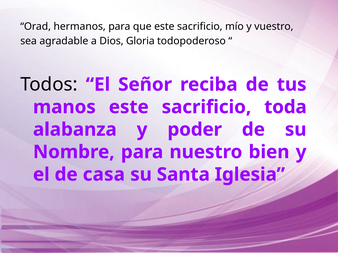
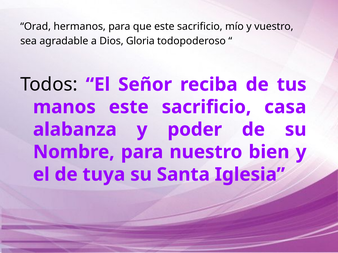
toda: toda -> casa (285, 107)
casa: casa -> tuya (104, 175)
